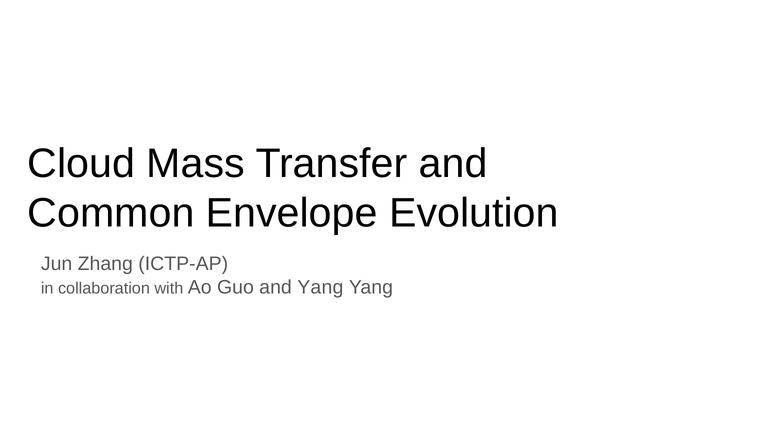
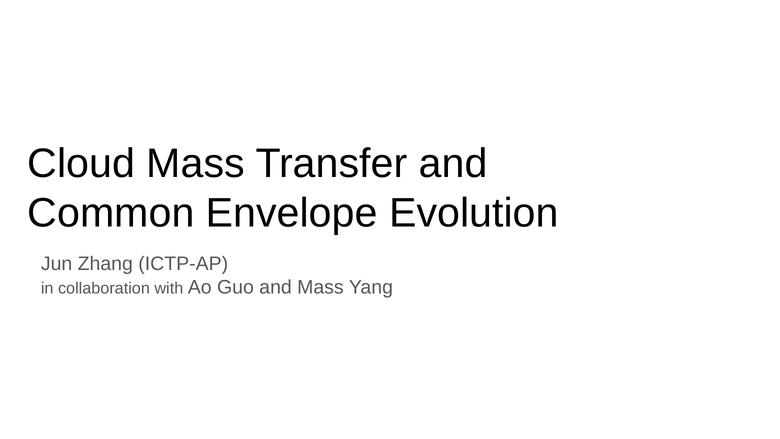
and Yang: Yang -> Mass (320, 287)
